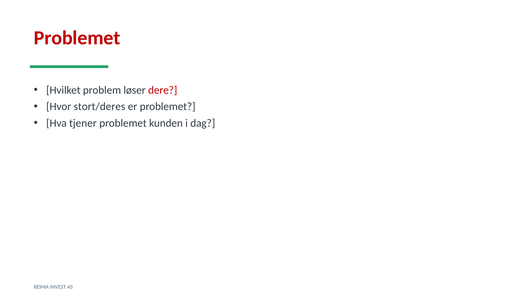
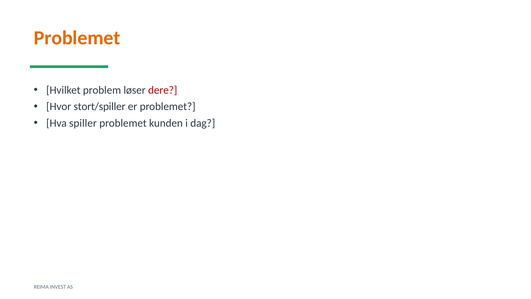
Problemet colour: red -> orange (77, 38)
stort/deres: stort/deres -> stort/spiller (100, 107)
tjener: tjener -> spiller (83, 123)
